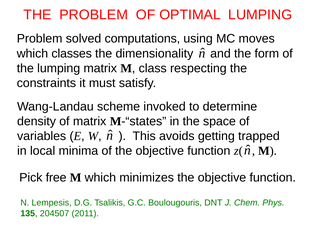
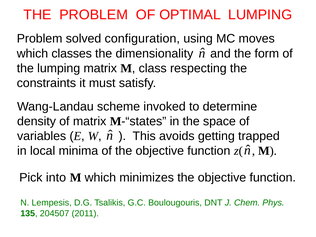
computations: computations -> configuration (142, 39)
free: free -> into (56, 178)
